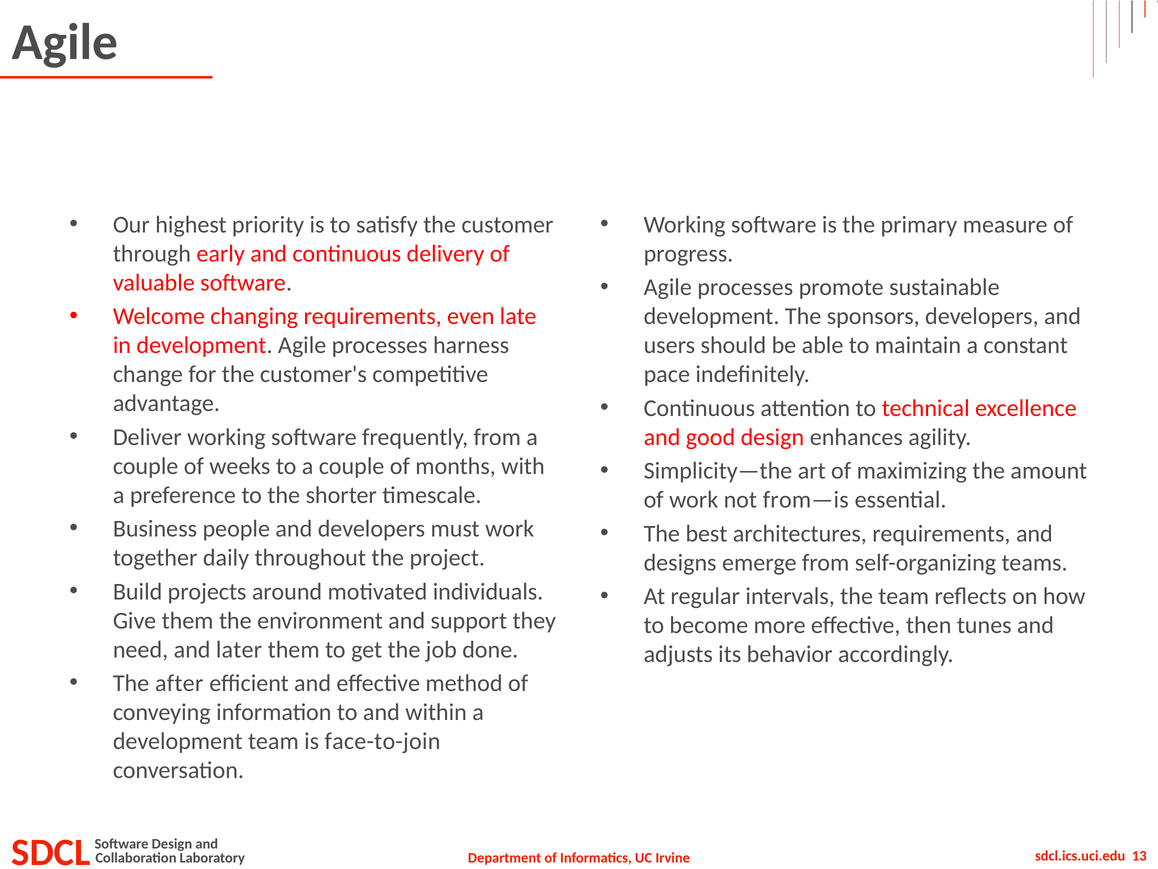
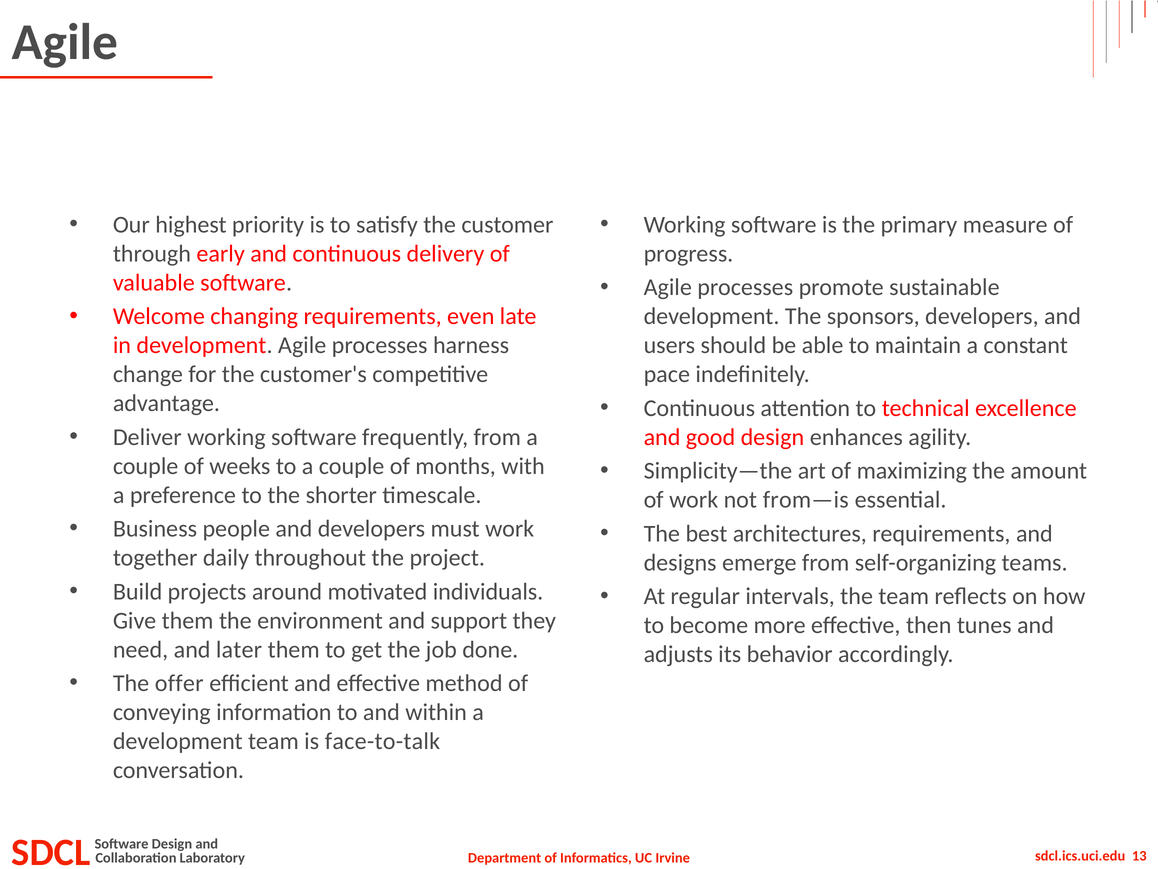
after: after -> offer (179, 683)
face-to-join: face-to-join -> face-to-talk (383, 741)
